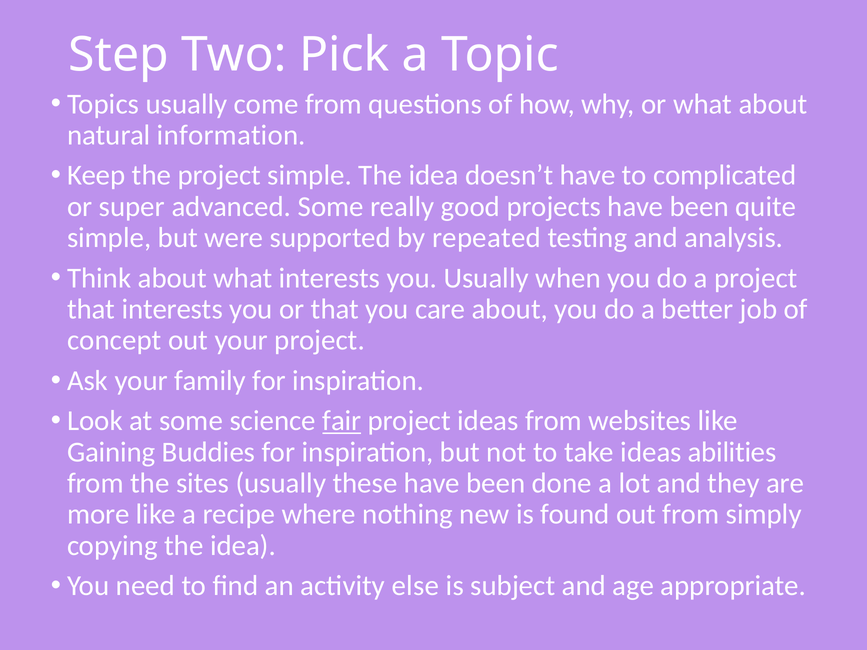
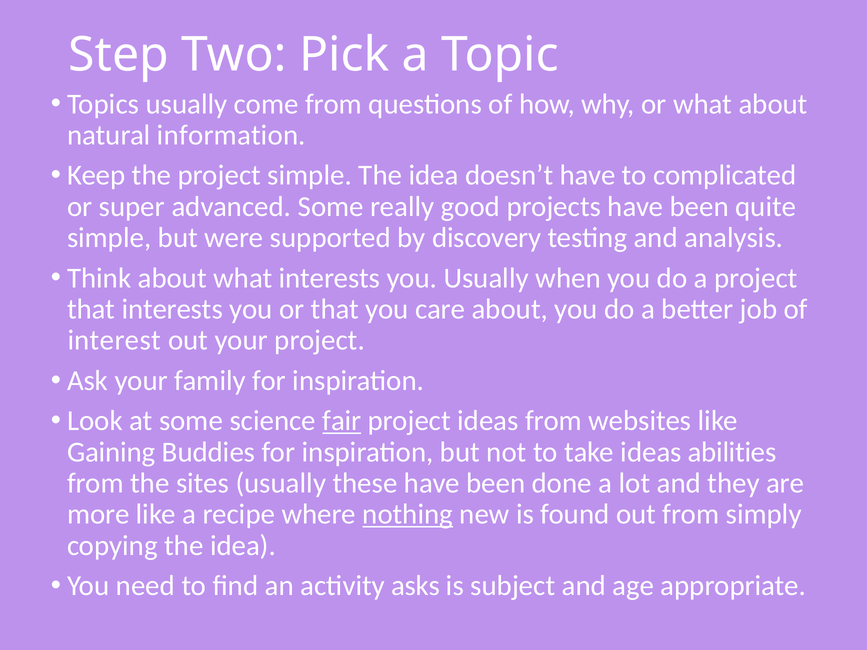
repeated: repeated -> discovery (487, 238)
concept: concept -> interest (114, 341)
nothing underline: none -> present (408, 515)
else: else -> asks (416, 586)
